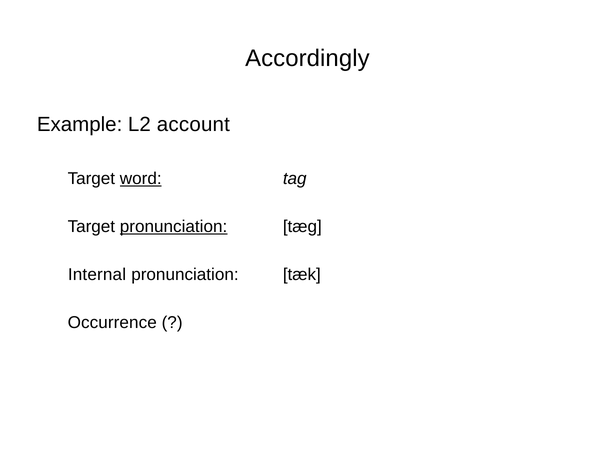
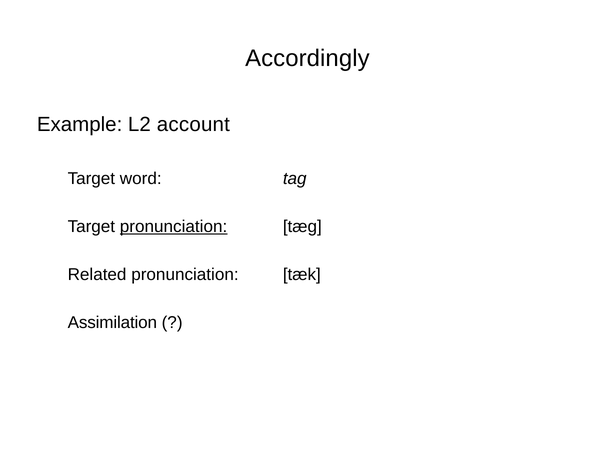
word underline: present -> none (141, 179)
Internal: Internal -> Related (97, 275)
Occurrence: Occurrence -> Assimilation (112, 323)
